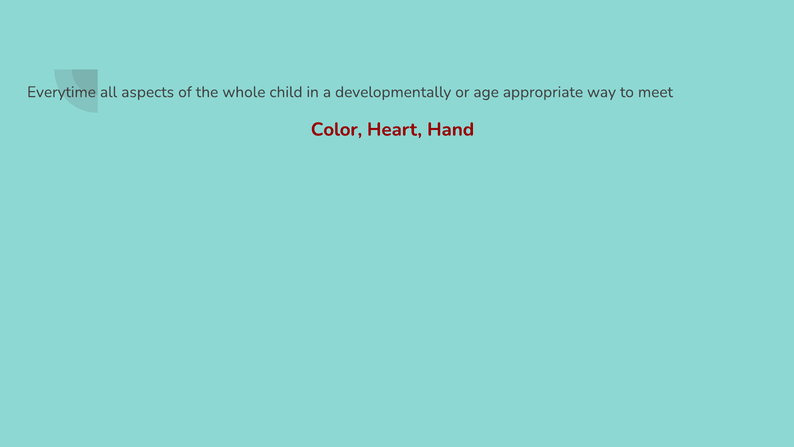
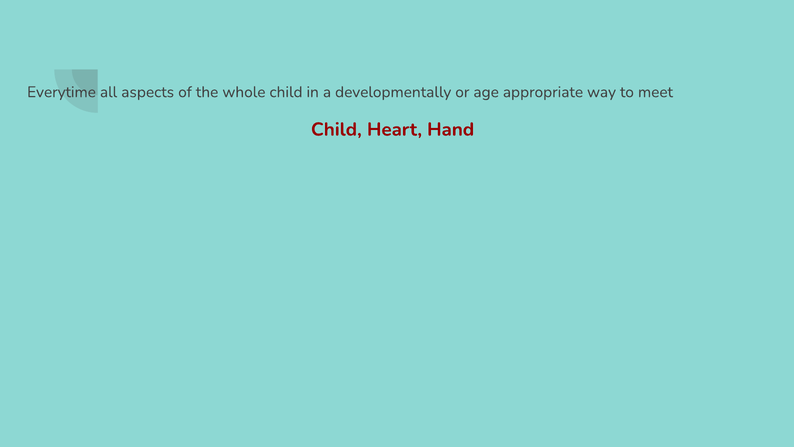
Color: Color -> Child (336, 129)
